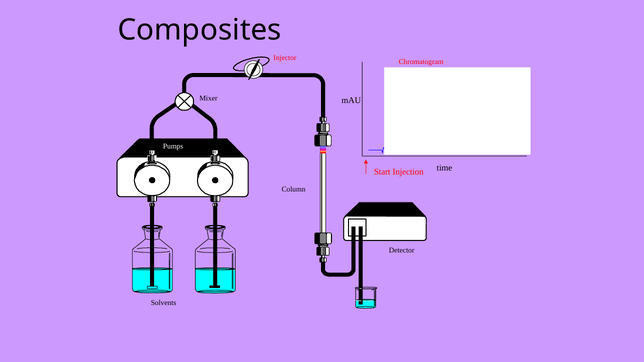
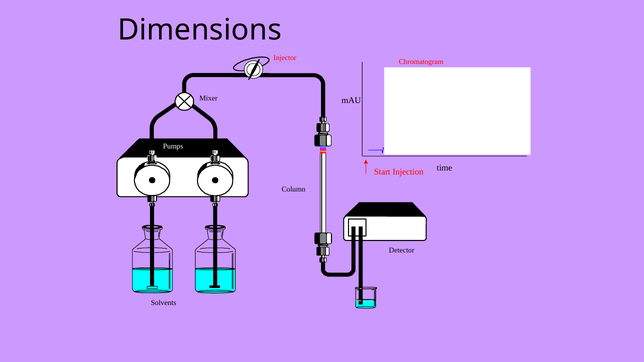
Composites: Composites -> Dimensions (200, 30)
